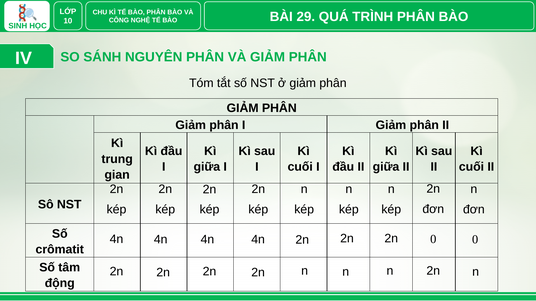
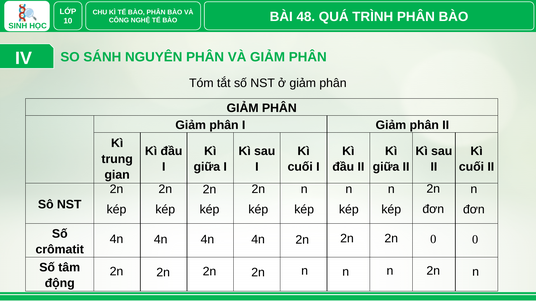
29: 29 -> 48 (306, 17)
